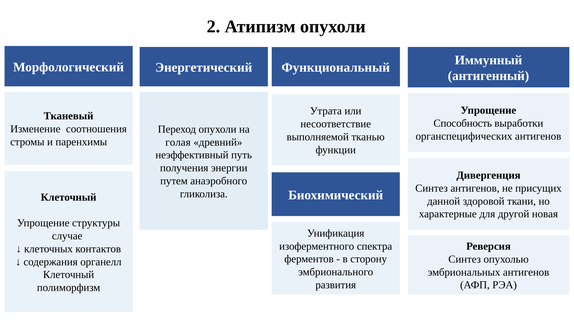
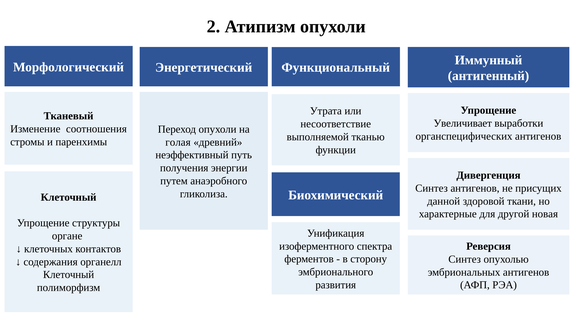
Способность: Способность -> Увеличивает (463, 123)
случае: случае -> органе (67, 236)
